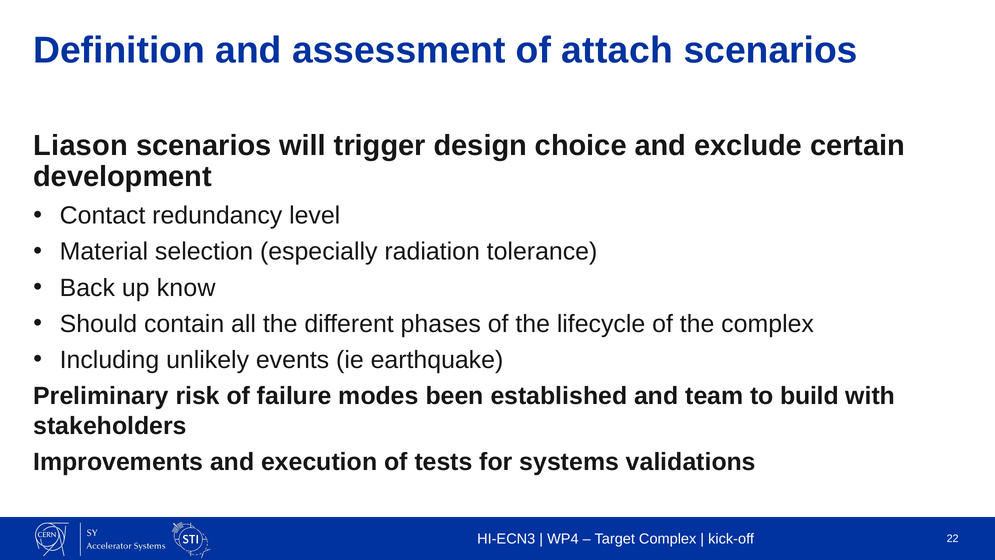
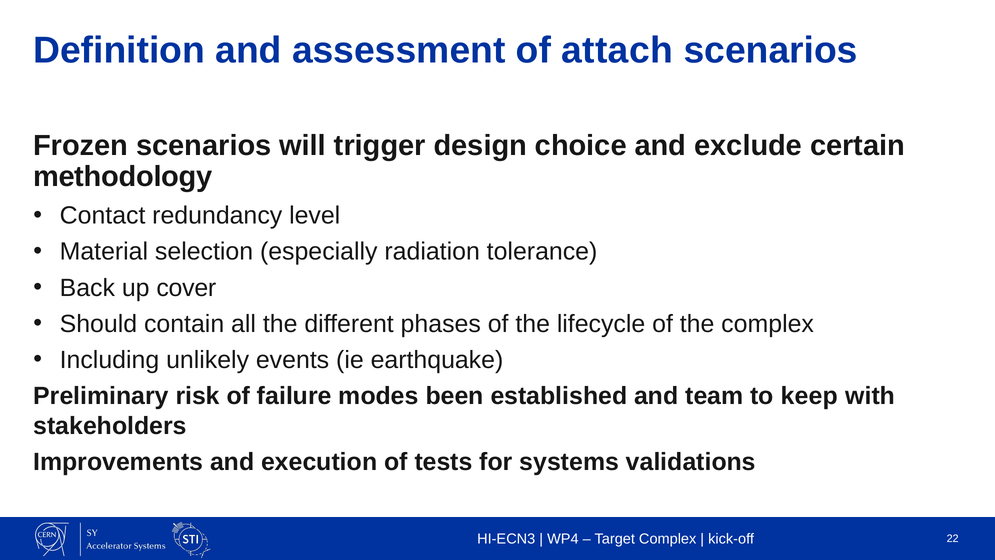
Liason: Liason -> Frozen (81, 145)
development: development -> methodology (123, 177)
know: know -> cover (186, 288)
build: build -> keep (809, 396)
